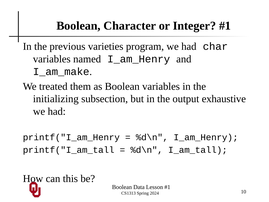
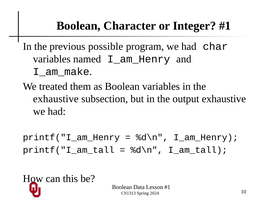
varieties: varieties -> possible (106, 46)
initializing: initializing -> exhaustive (56, 99)
